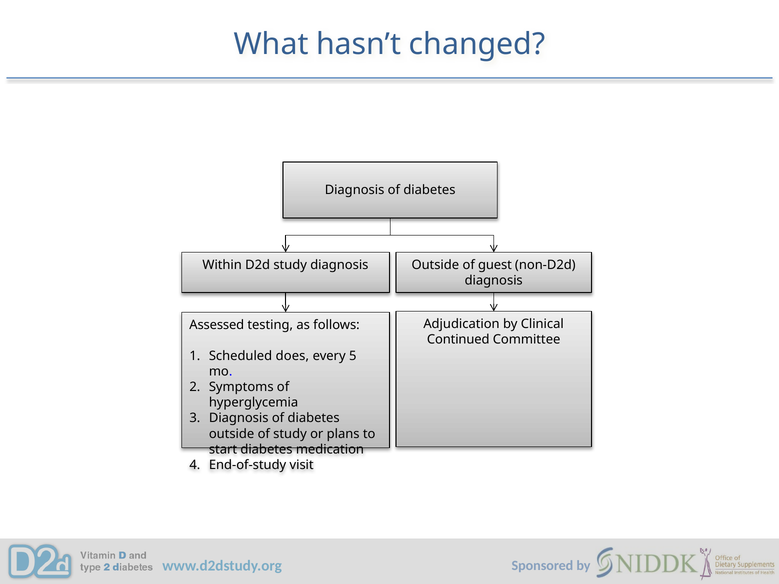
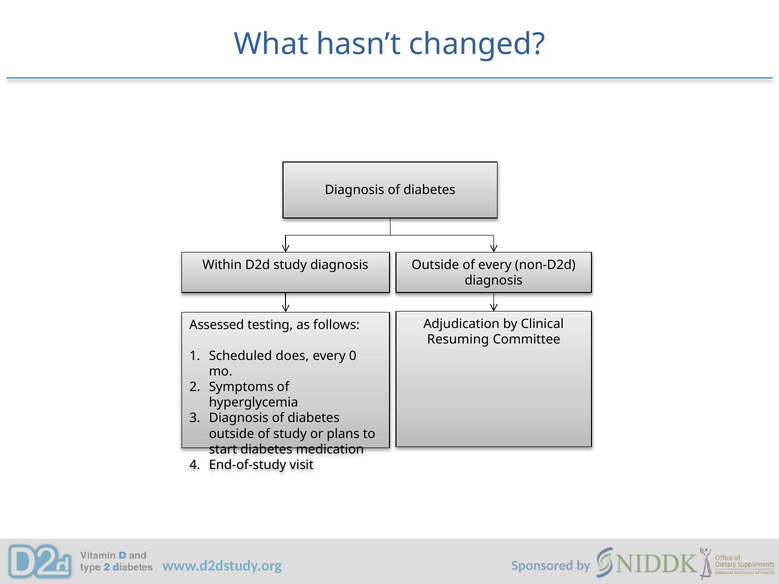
of guest: guest -> every (495, 265)
Continued: Continued -> Resuming (458, 340)
5: 5 -> 0 (353, 356)
